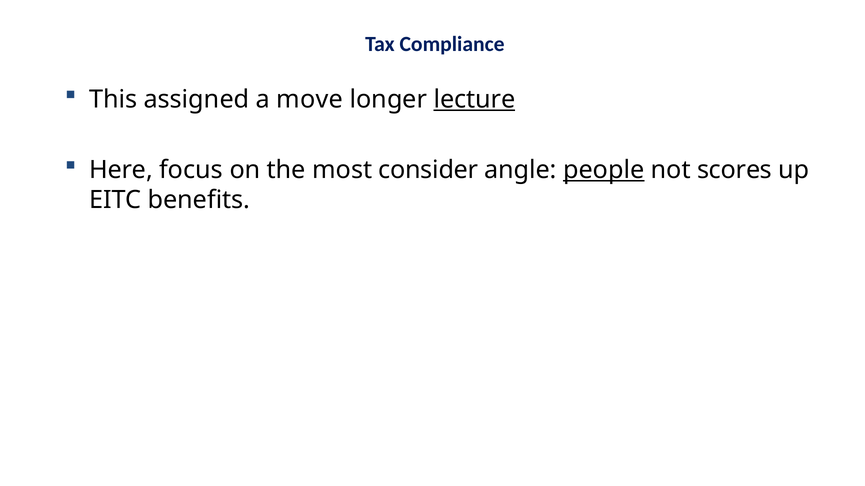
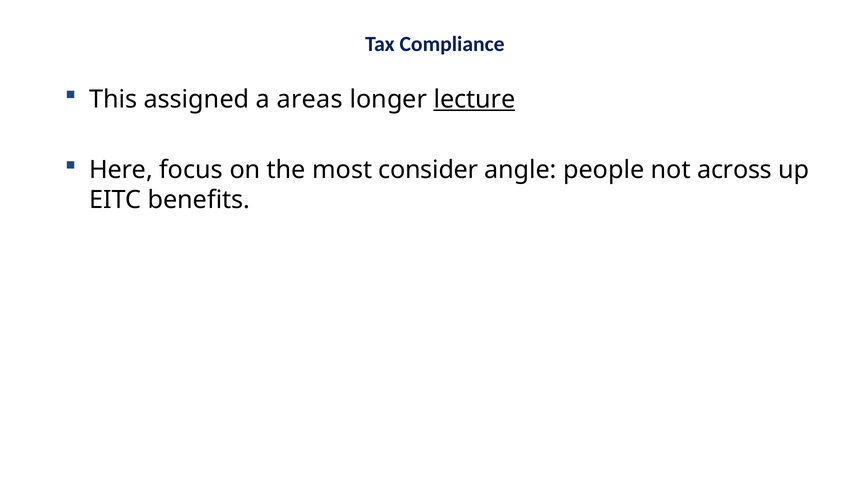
move: move -> areas (310, 99)
people underline: present -> none (604, 170)
scores: scores -> across (735, 170)
